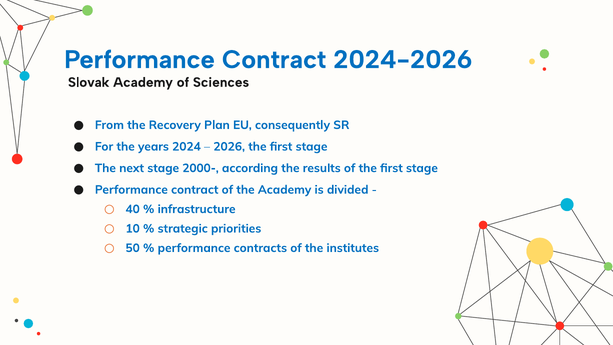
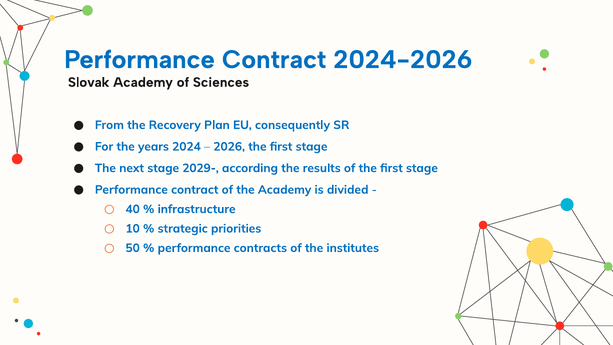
2000-: 2000- -> 2029- (201, 168)
